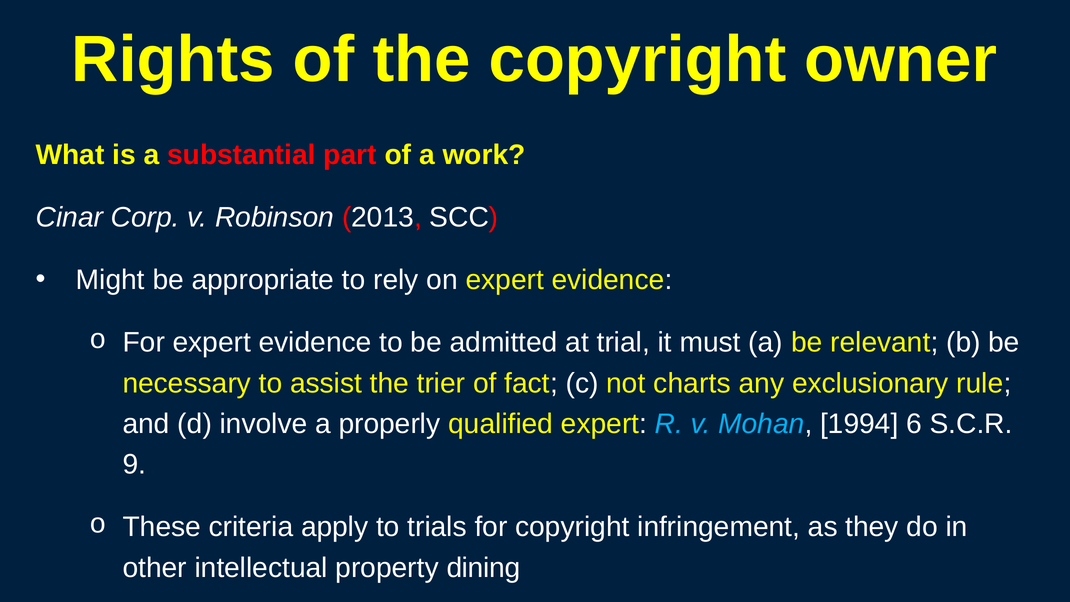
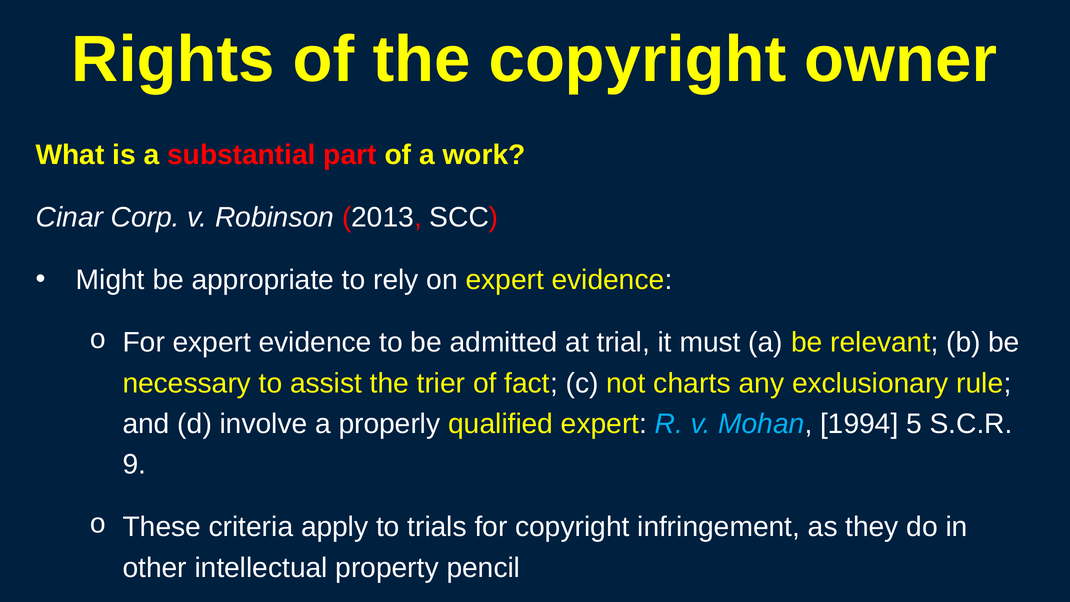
6: 6 -> 5 (914, 424)
dining: dining -> pencil (483, 568)
